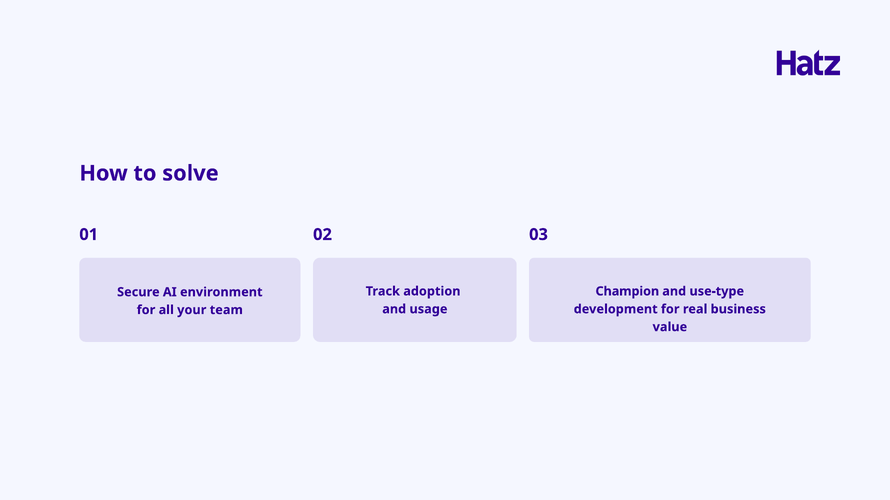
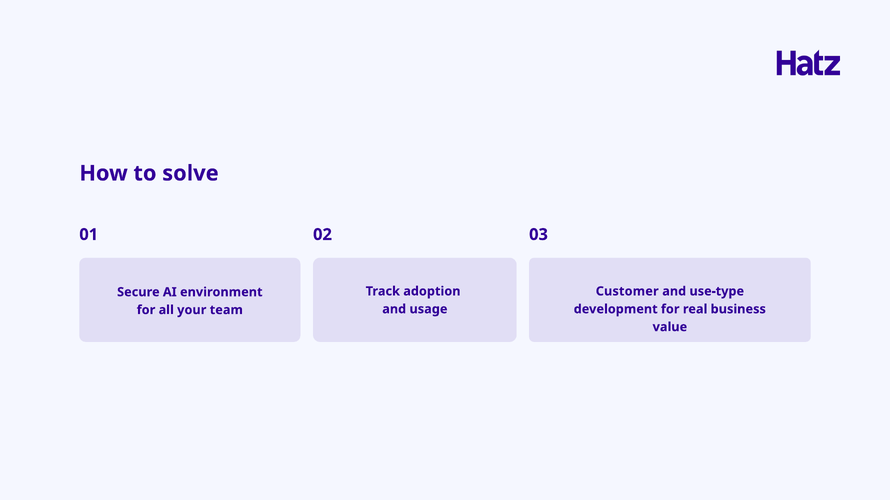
Champion: Champion -> Customer (627, 292)
